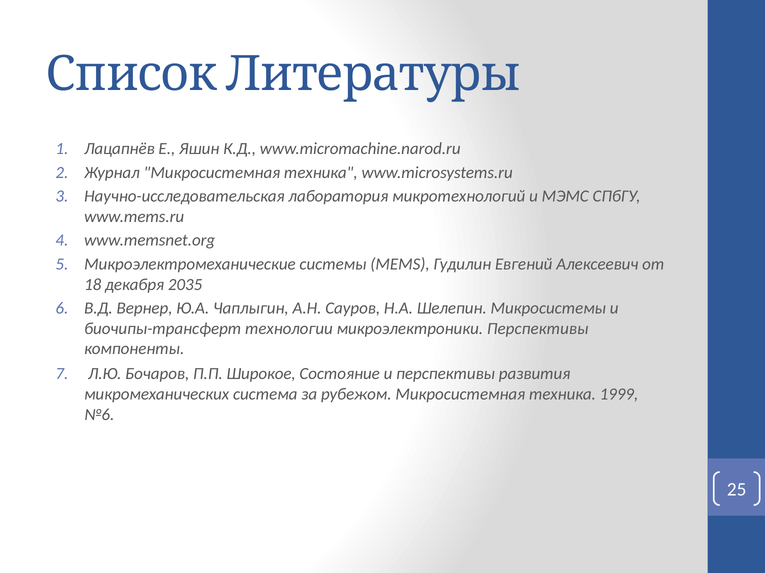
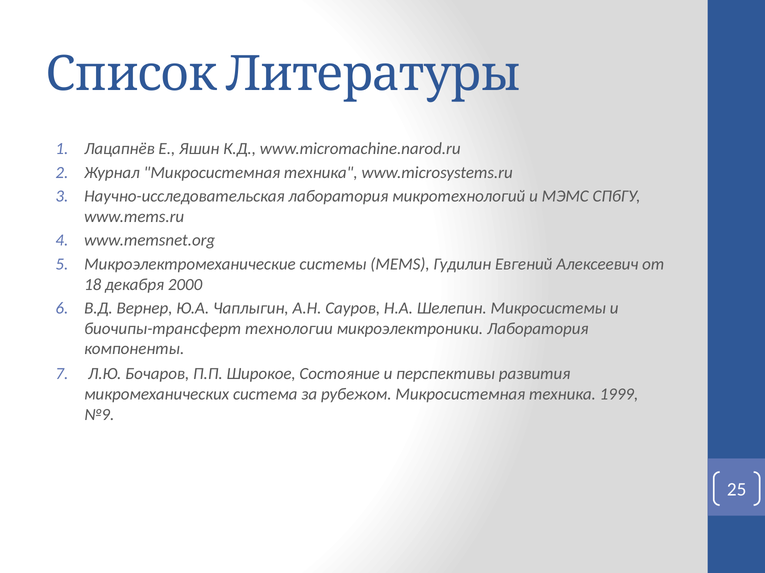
2035: 2035 -> 2000 (185, 285)
микроэлектроники Перспективы: Перспективы -> Лаборатория (538, 329)
№6: №6 -> №9 (99, 415)
